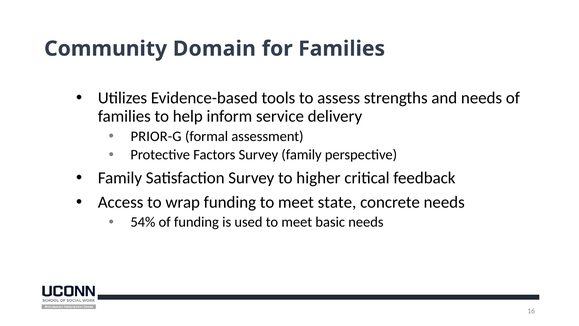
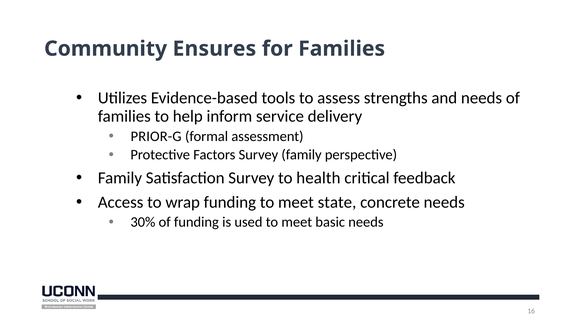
Domain: Domain -> Ensures (214, 49)
higher: higher -> health (318, 178)
54%: 54% -> 30% (143, 222)
